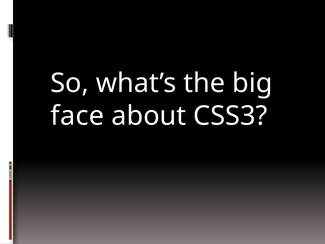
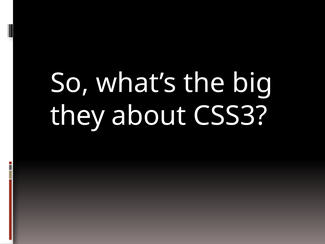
face: face -> they (78, 116)
